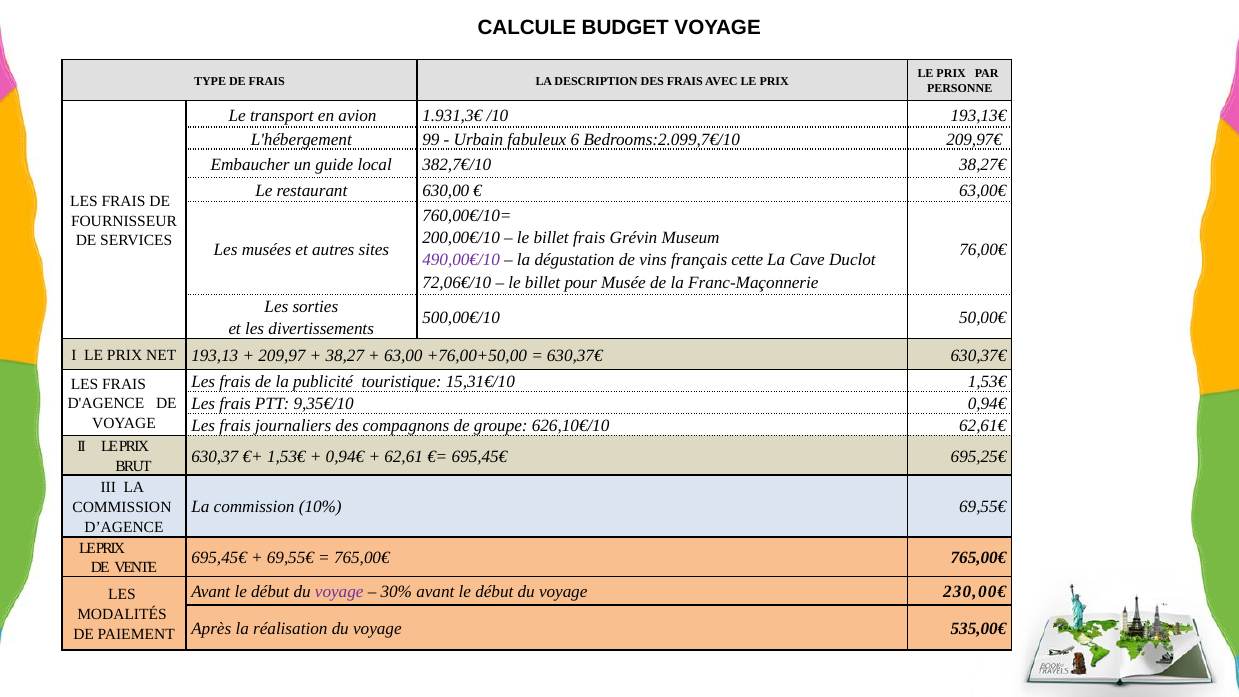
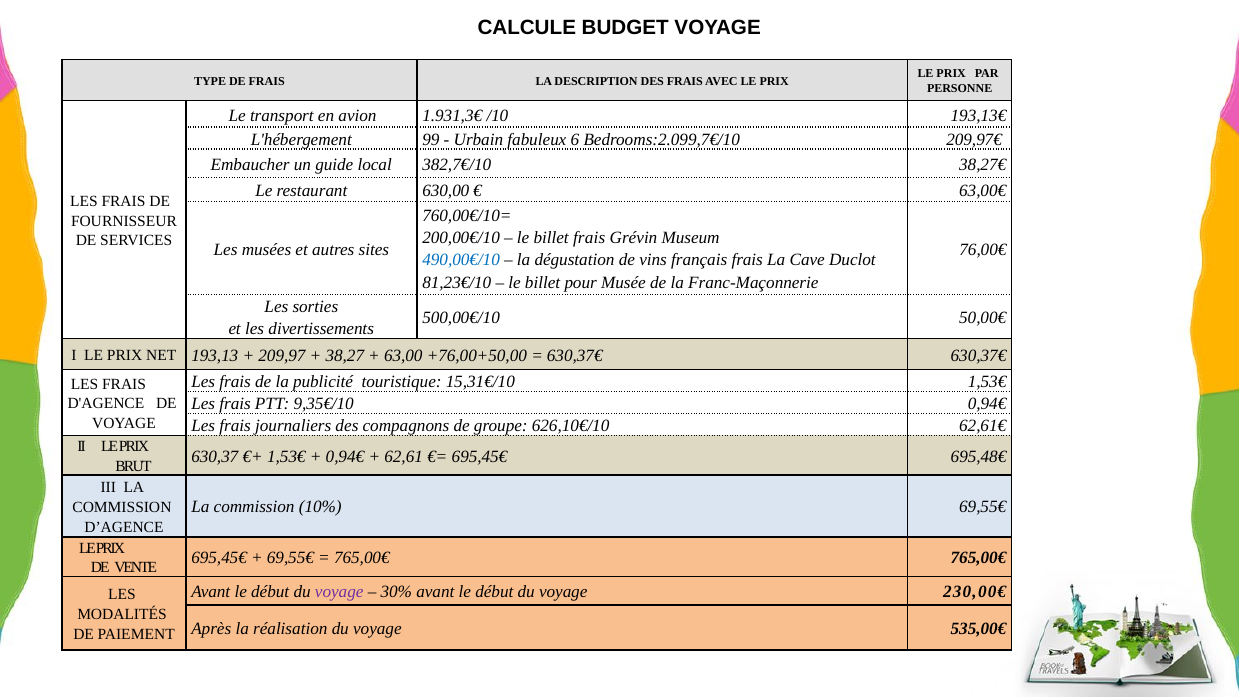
490,00€/10 colour: purple -> blue (461, 259)
français cette: cette -> frais (747, 259)
72,06€/10: 72,06€/10 -> 81,23€/10 (457, 283)
695,25€: 695,25€ -> 695,48€ (979, 457)
